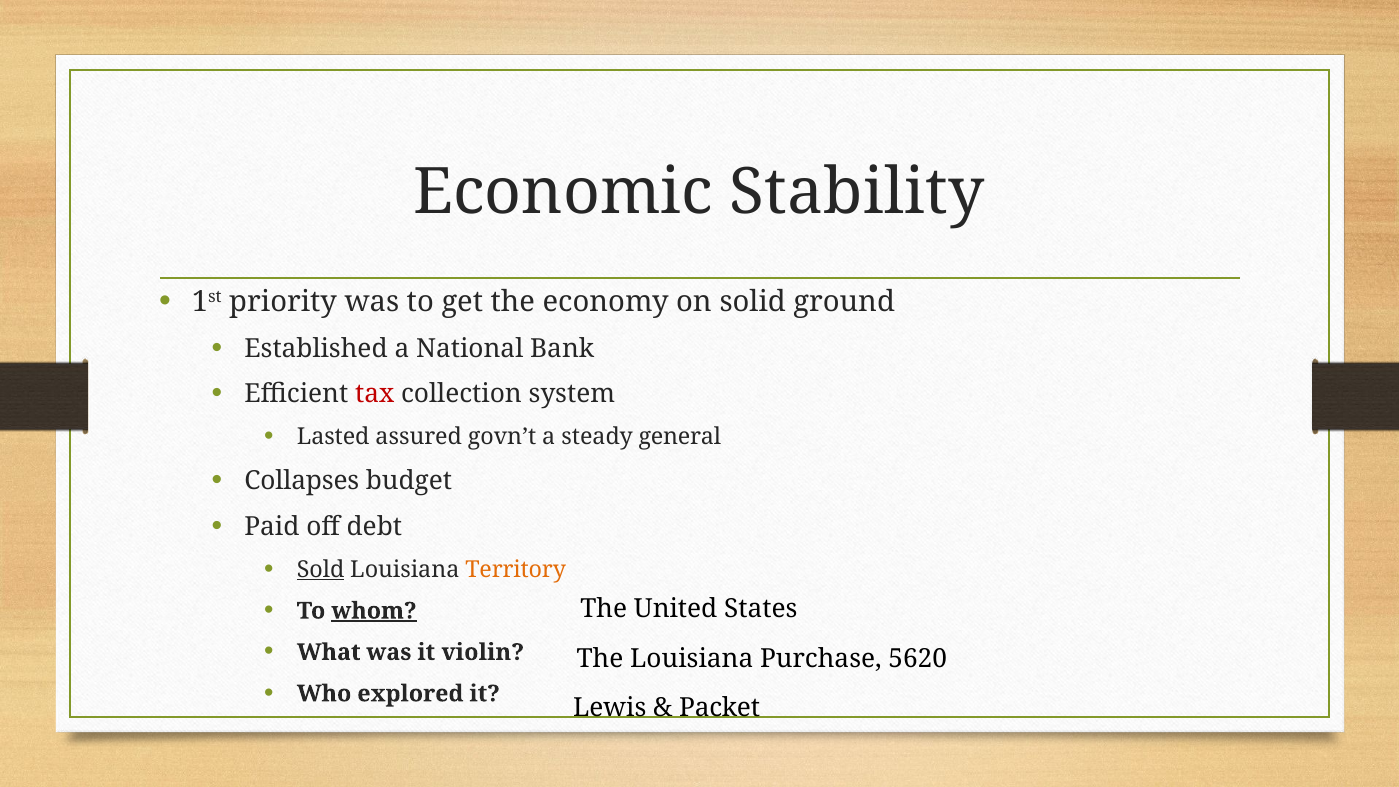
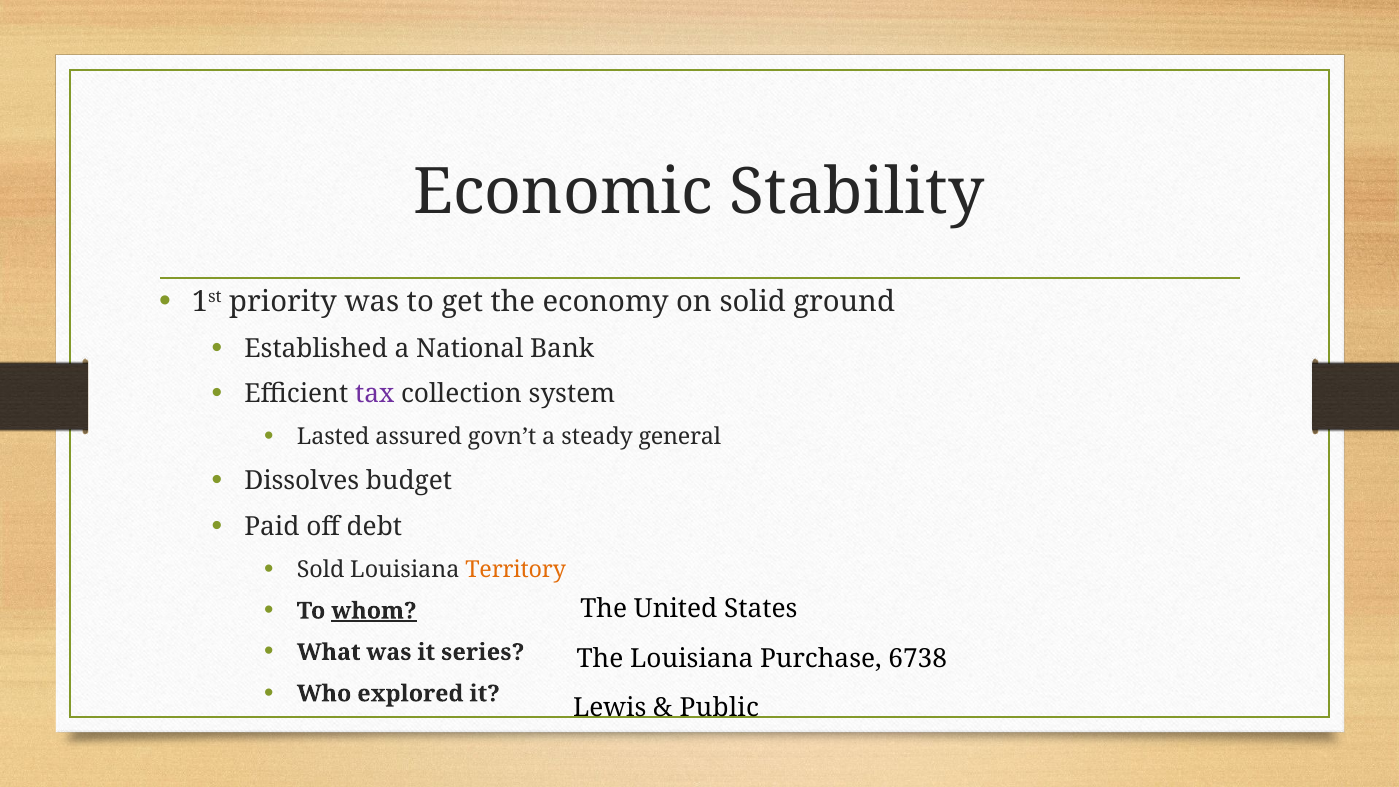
tax colour: red -> purple (375, 394)
Collapses: Collapses -> Dissolves (302, 481)
Sold underline: present -> none (321, 569)
violin: violin -> series (483, 652)
5620: 5620 -> 6738 (918, 659)
Packet: Packet -> Public (719, 708)
